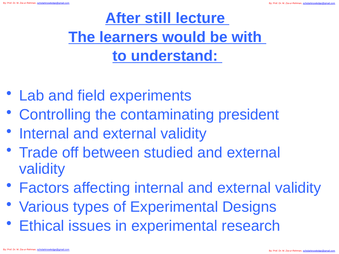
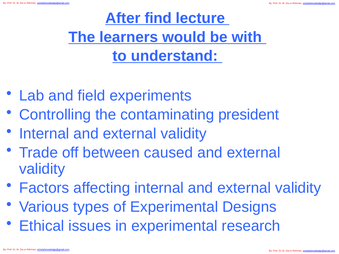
still: still -> find (158, 18)
studied: studied -> caused (169, 153)
